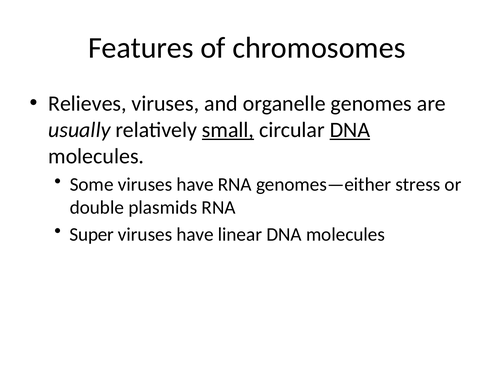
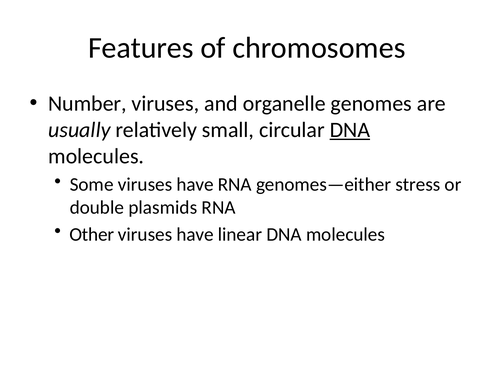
Relieves: Relieves -> Number (87, 104)
small underline: present -> none (228, 130)
Super: Super -> Other (92, 235)
